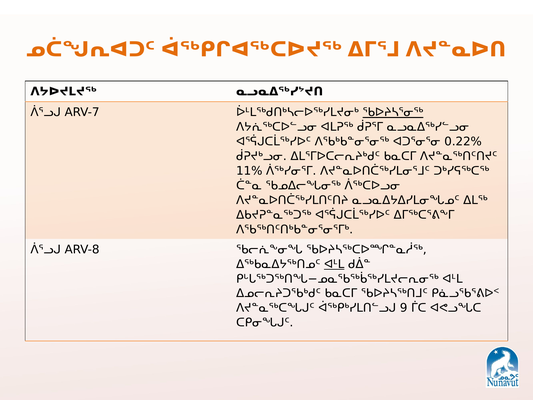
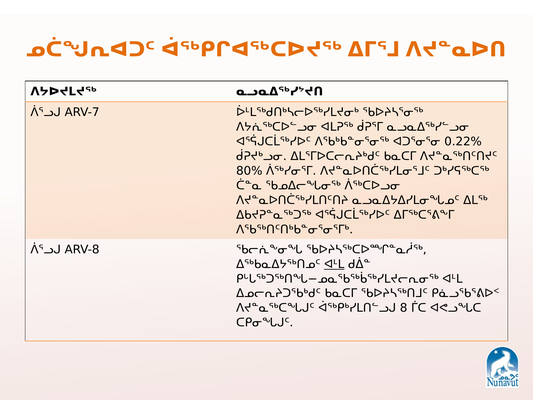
ᖃᐅᔨᓴᕐᓂᖅ underline: present -> none (393, 112)
11%: 11% -> 80% (249, 171)
9: 9 -> 8 (404, 308)
